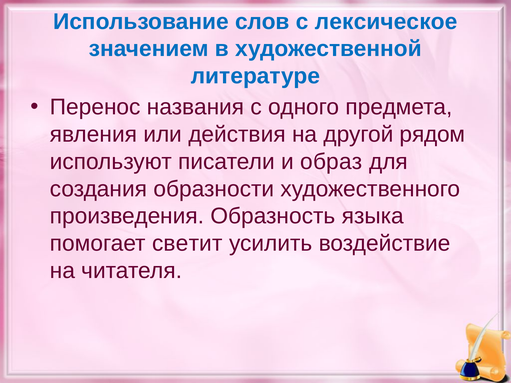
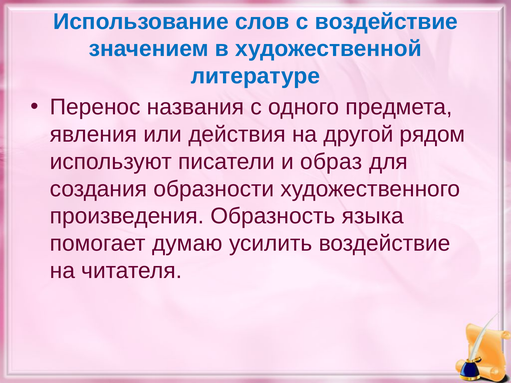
с лексическое: лексическое -> воздействие (386, 22)
светит: светит -> думаю (187, 243)
